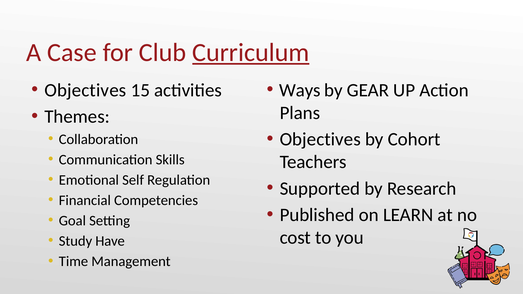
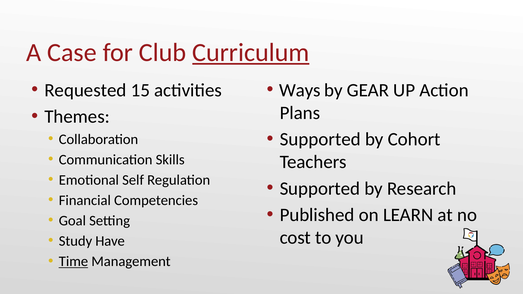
Objectives: Objectives -> Requested (85, 90)
Objectives: Objectives -> Supported (320, 139)
Time underline: none -> present (73, 262)
